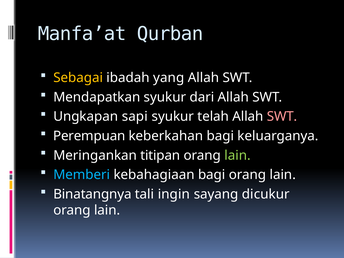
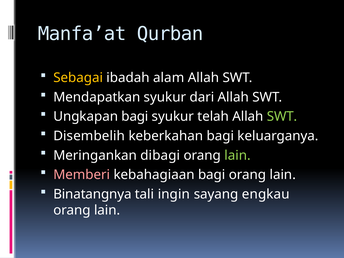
yang: yang -> alam (169, 78)
Ungkapan sapi: sapi -> bagi (135, 117)
SWT colour: pink -> light green (282, 117)
Perempuan: Perempuan -> Disembelih (89, 136)
titipan: titipan -> dibagi (160, 155)
Memberi colour: light blue -> pink (82, 175)
dicukur: dicukur -> engkau (266, 194)
